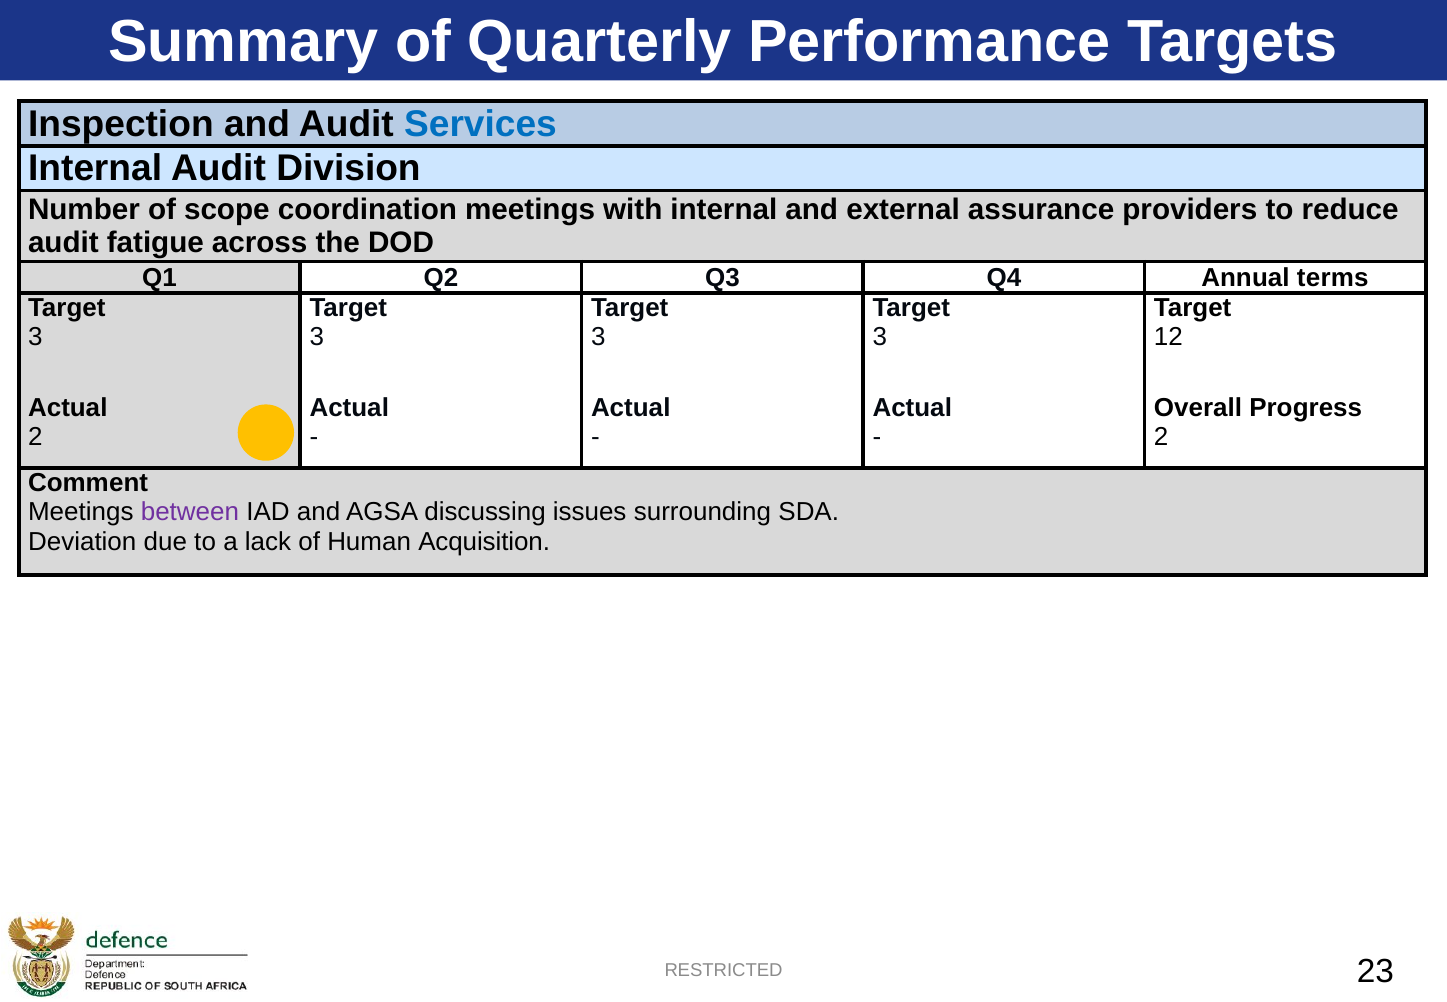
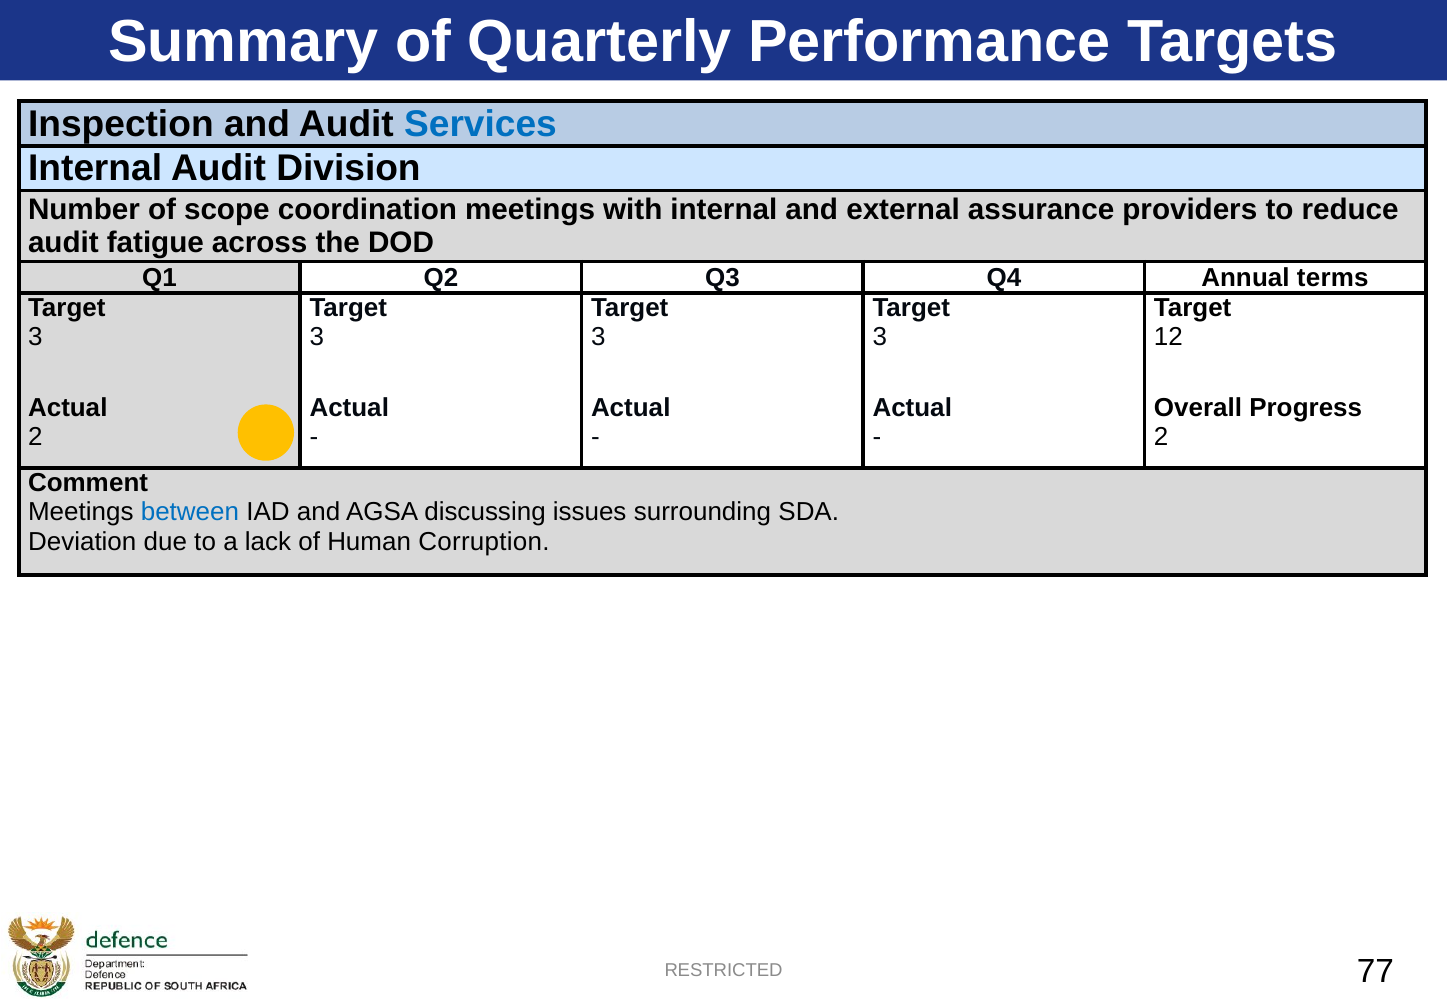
between colour: purple -> blue (190, 512)
Acquisition: Acquisition -> Corruption (484, 541)
23: 23 -> 77 (1375, 971)
